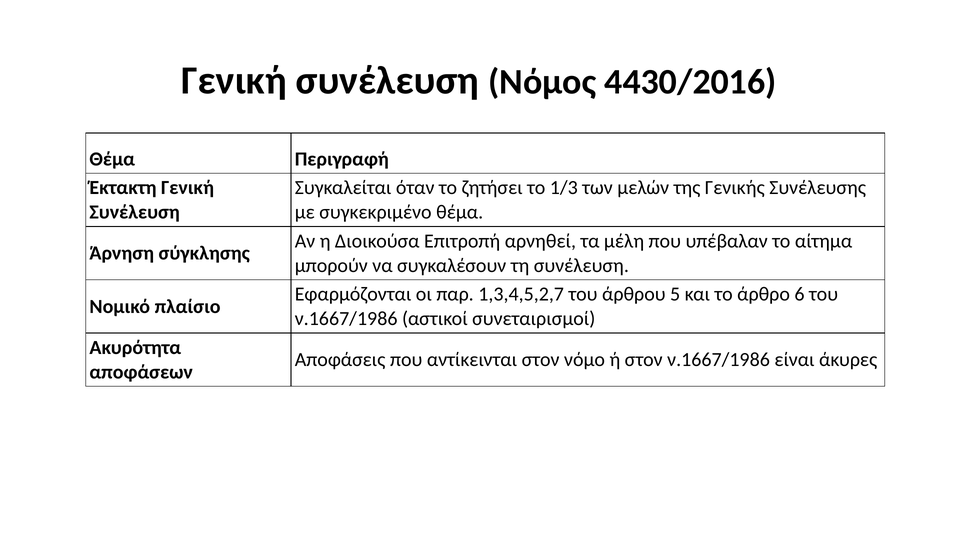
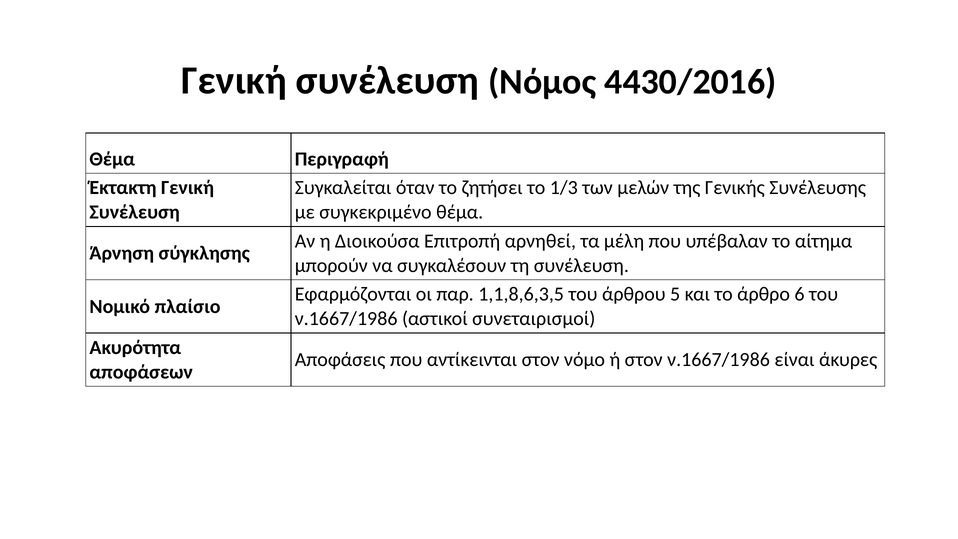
1,3,4,5,2,7: 1,3,4,5,2,7 -> 1,1,8,6,3,5 (521, 294)
